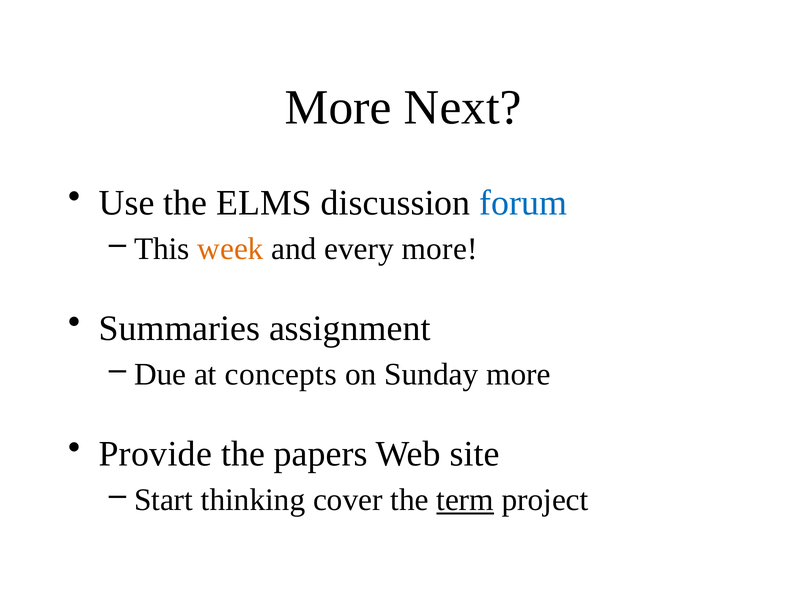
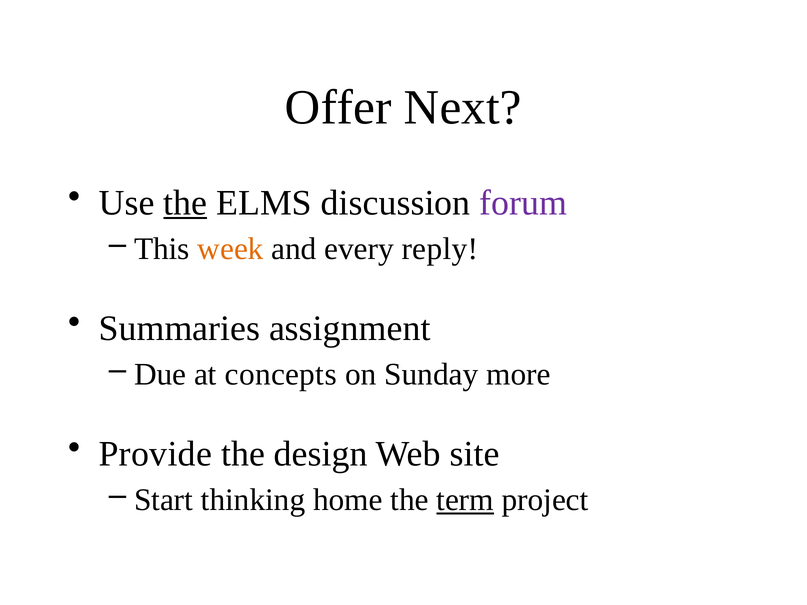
More: More -> Offer (338, 108)
the underline: none -> present (185, 203)
forum colour: blue -> purple (523, 203)
every more: more -> reply (440, 249)
papers: papers -> design (321, 454)
cover: cover -> home (348, 500)
